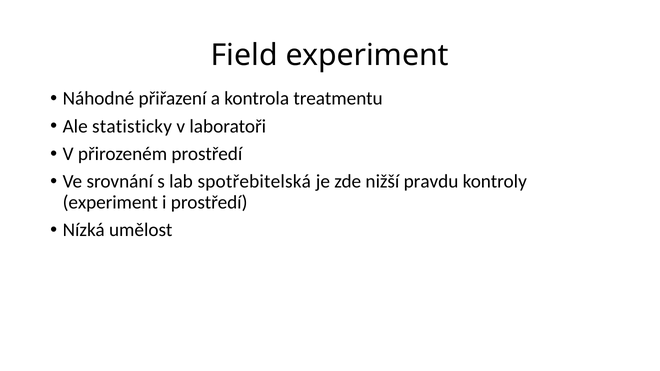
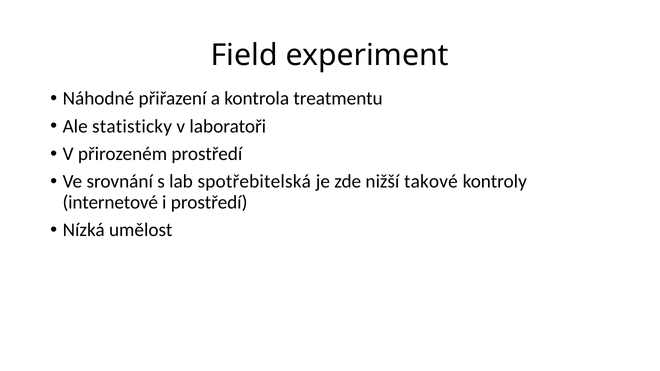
pravdu: pravdu -> takové (431, 182)
experiment: experiment -> internetové (110, 203)
